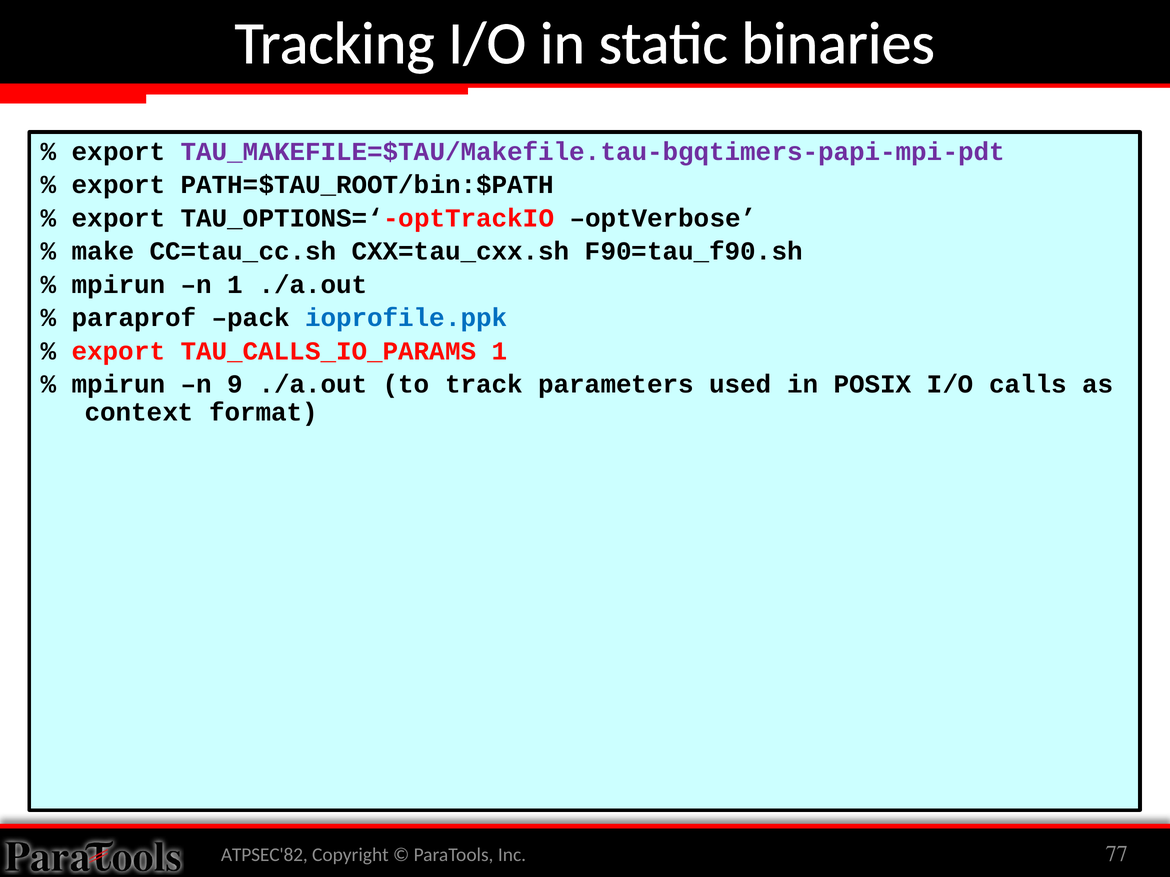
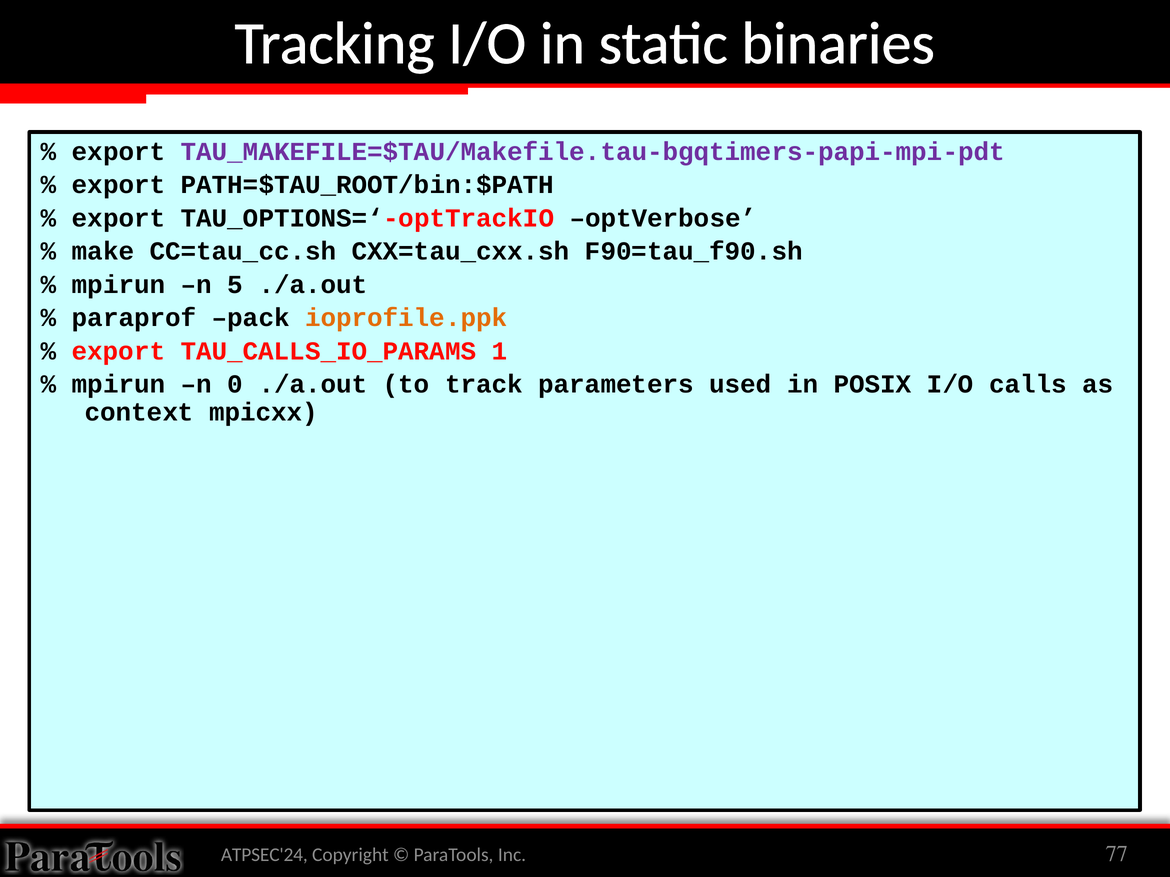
n 1: 1 -> 5 (235, 285)
ioprofile.ppk colour: blue -> orange (406, 318)
9: 9 -> 0 (235, 385)
format: format -> mpicxx (264, 413)
ATPSEC'82: ATPSEC'82 -> ATPSEC'24 (264, 855)
